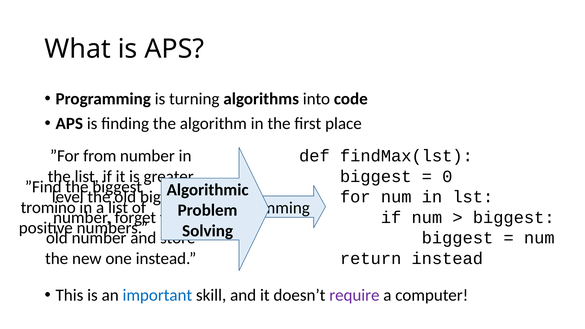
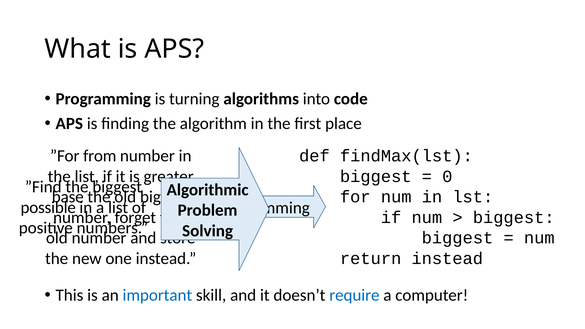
level: level -> base (68, 197)
tromino: tromino -> possible (48, 208)
require colour: purple -> blue (354, 295)
